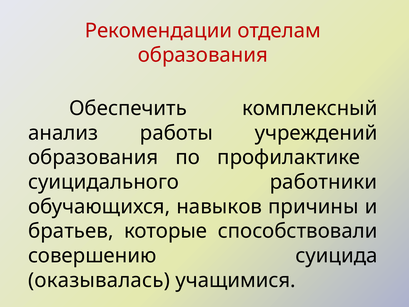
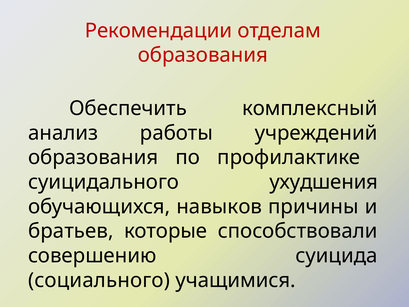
работники: работники -> ухудшения (324, 182)
оказывалась: оказывалась -> социального (99, 280)
